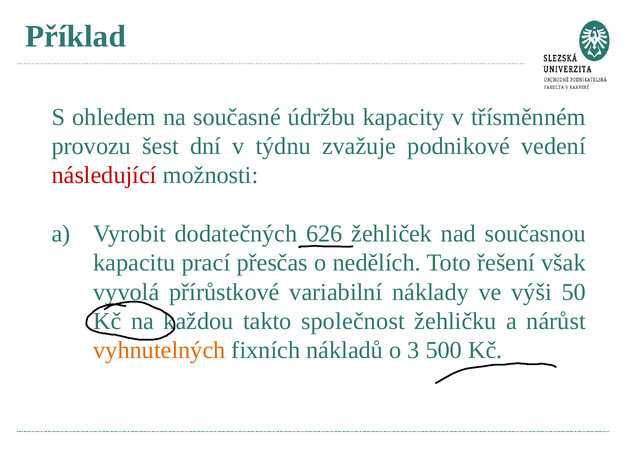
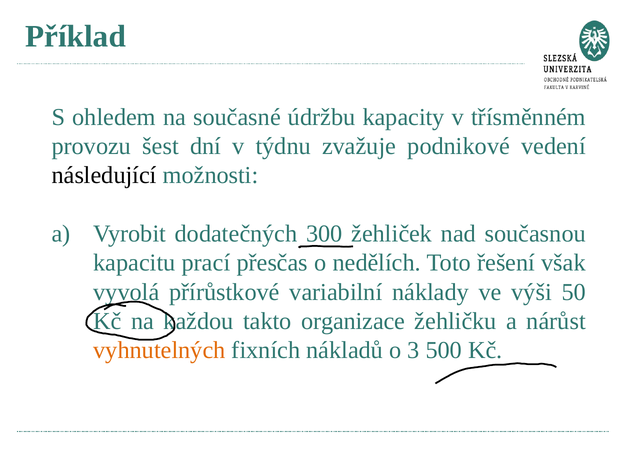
následující colour: red -> black (104, 175)
626: 626 -> 300 (324, 234)
společnost: společnost -> organizace (353, 321)
